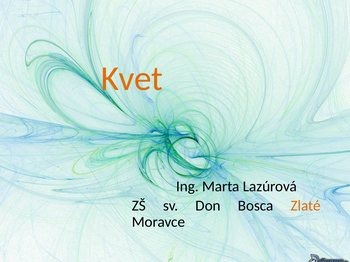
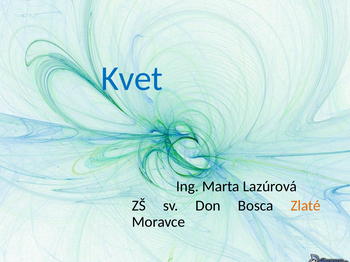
Kvet colour: orange -> blue (132, 79)
